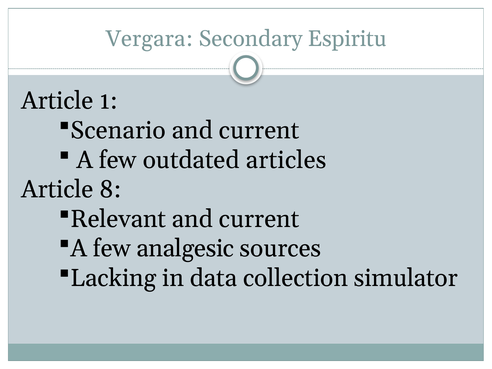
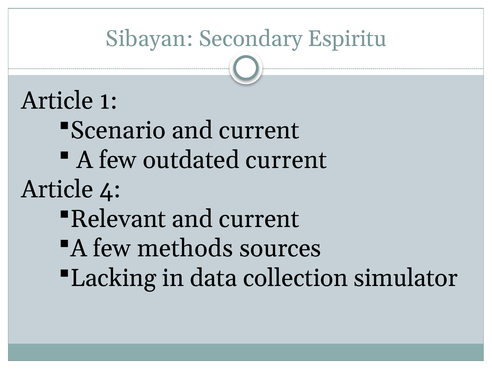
Vergara: Vergara -> Sibayan (149, 39)
outdated articles: articles -> current (286, 160)
8: 8 -> 4 (110, 189)
analgesic: analgesic -> methods (185, 248)
